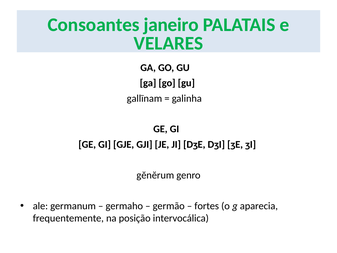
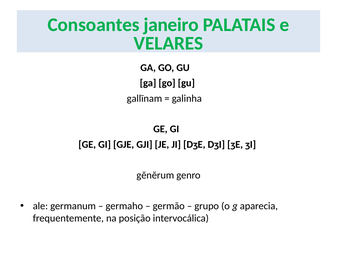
fortes: fortes -> grupo (207, 206)
